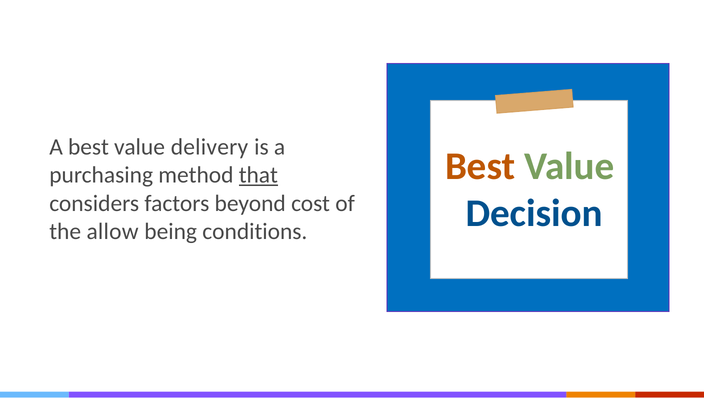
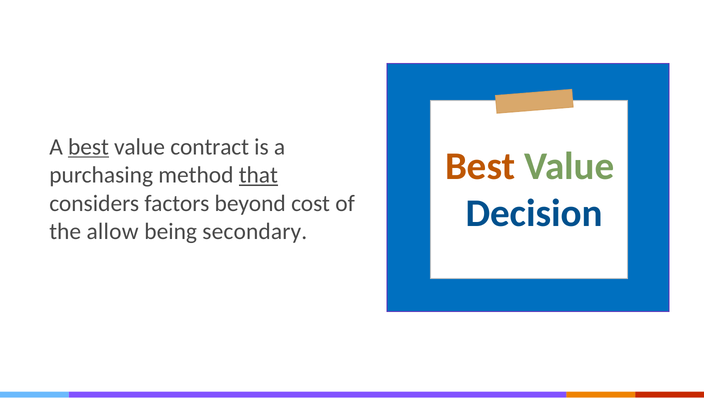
best underline: none -> present (88, 147)
delivery: delivery -> contract (210, 147)
conditions: conditions -> secondary (255, 231)
